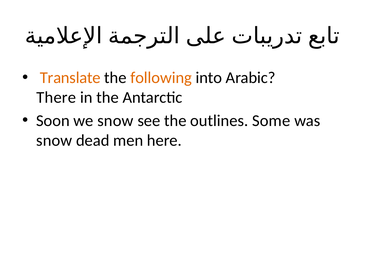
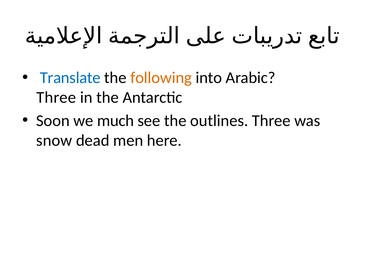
Translate colour: orange -> blue (70, 78)
There: There -> Three (56, 98)
we snow: snow -> much (116, 121)
outlines Some: Some -> Three (271, 121)
